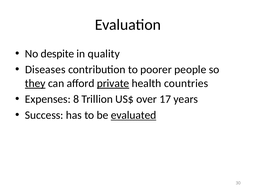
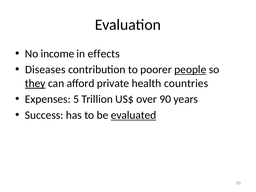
despite: despite -> income (58, 54)
quality: quality -> effects (104, 54)
people underline: none -> present (190, 70)
private underline: present -> none (113, 83)
8: 8 -> 5 (76, 99)
17: 17 -> 90 (165, 99)
